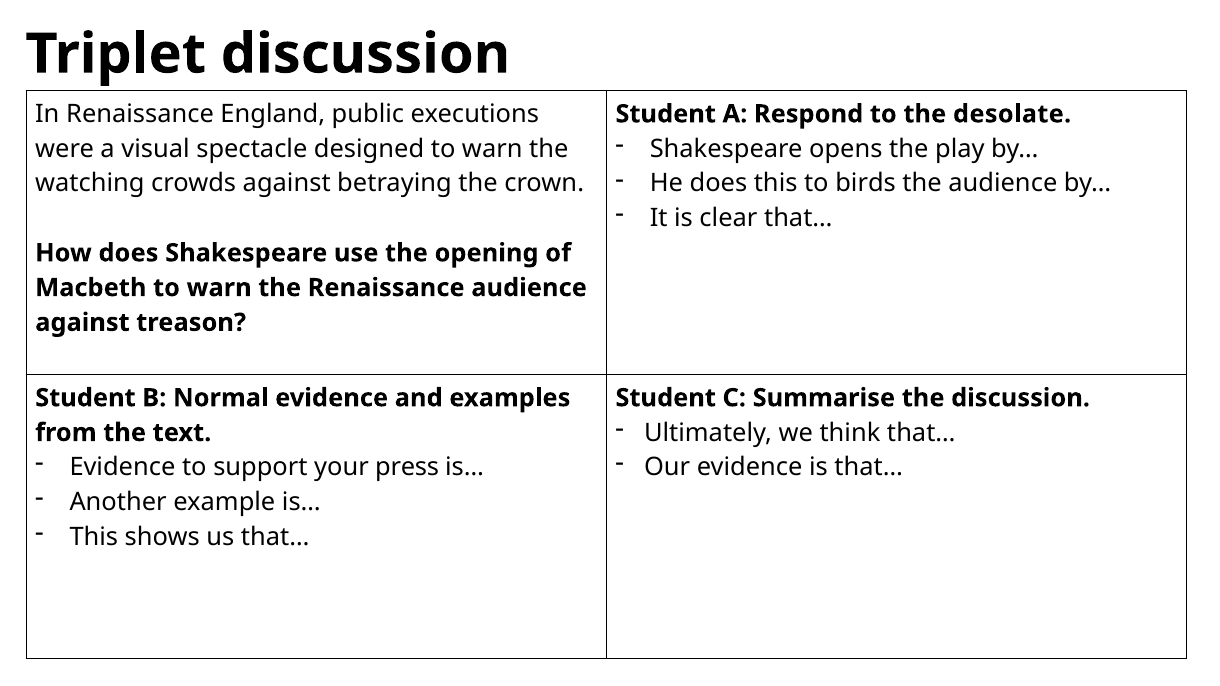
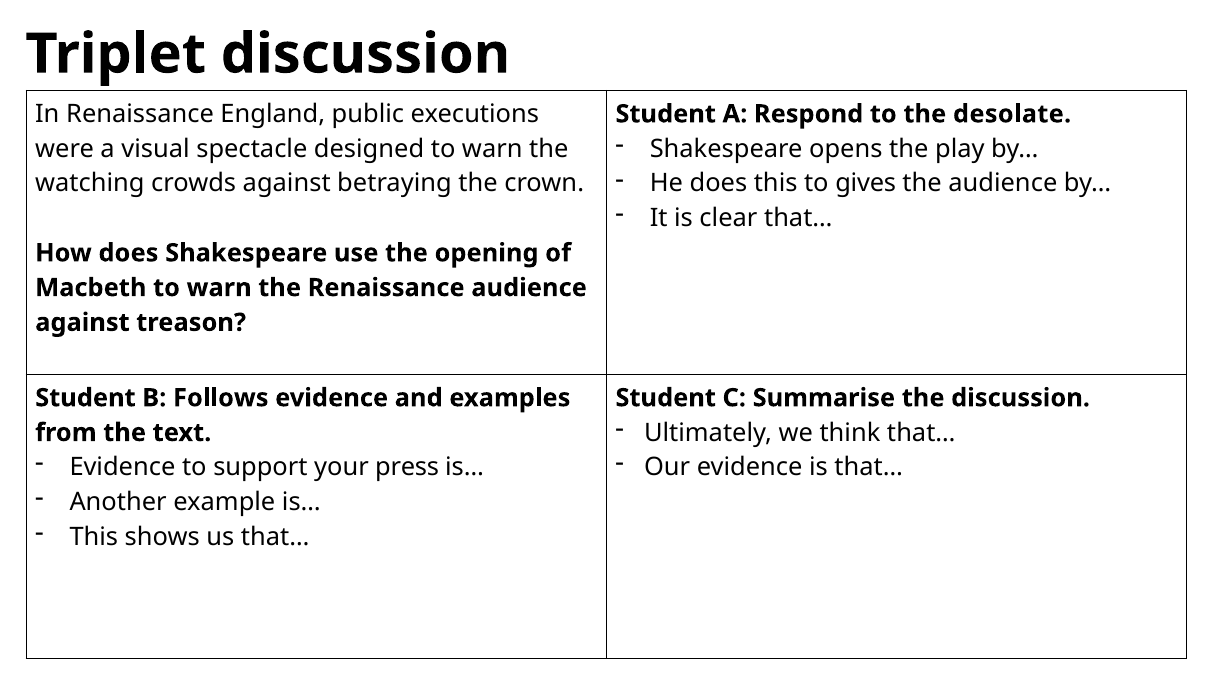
birds: birds -> gives (866, 184)
Normal: Normal -> Follows (221, 398)
